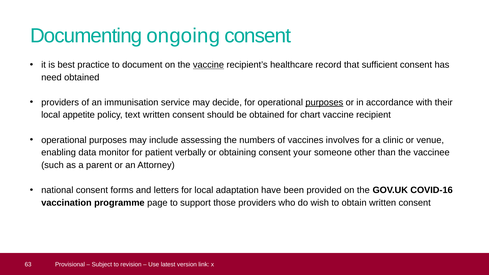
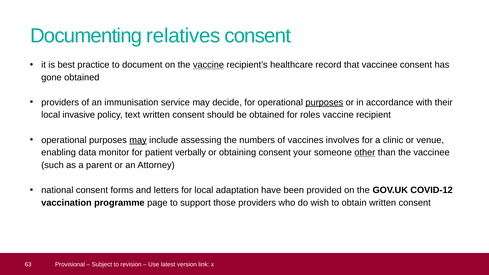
ongoing: ongoing -> relatives (183, 36)
that sufficient: sufficient -> vaccinee (380, 65)
need: need -> gone (51, 77)
appetite: appetite -> invasive (79, 115)
chart: chart -> roles (310, 115)
may underline: none -> present (138, 140)
other underline: none -> present (365, 153)
COVID-16: COVID-16 -> COVID-12 (432, 190)
